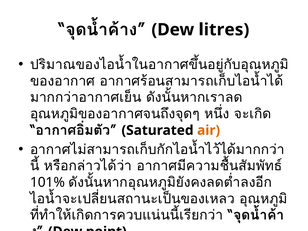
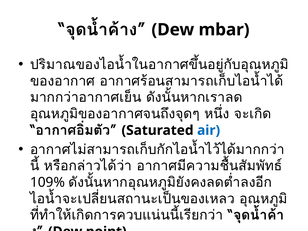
litres: litres -> mbar (224, 30)
air colour: orange -> blue (209, 130)
101%: 101% -> 109% (47, 182)
